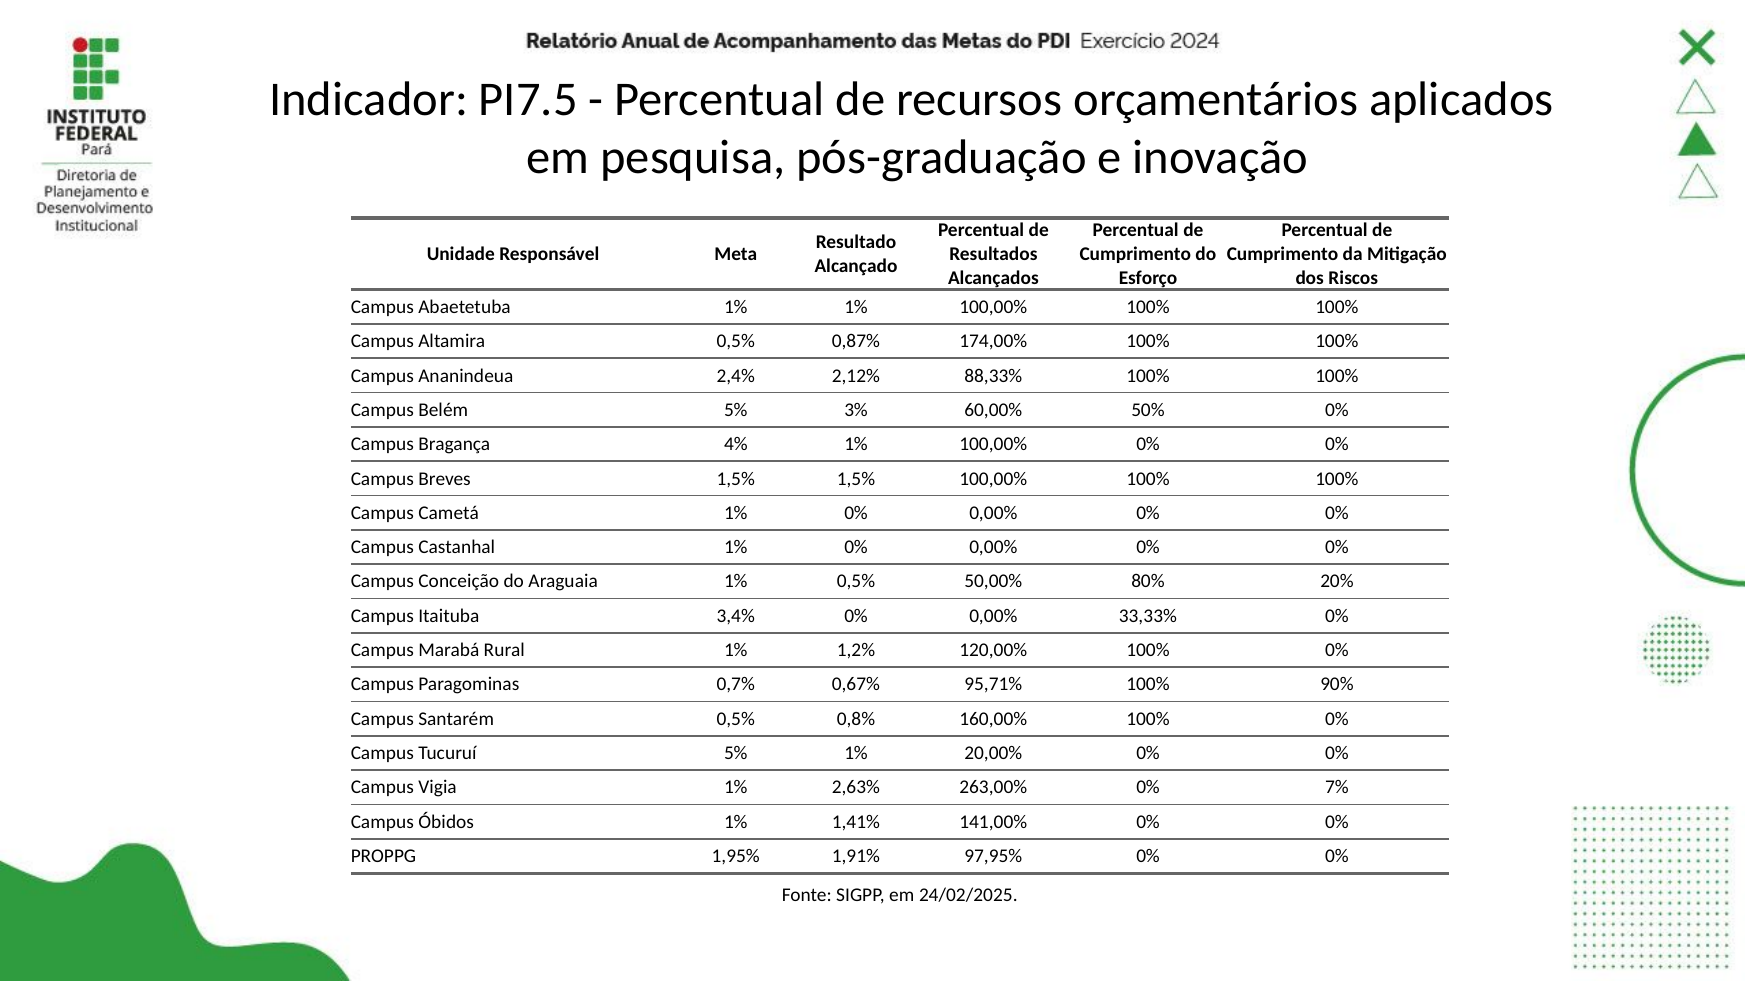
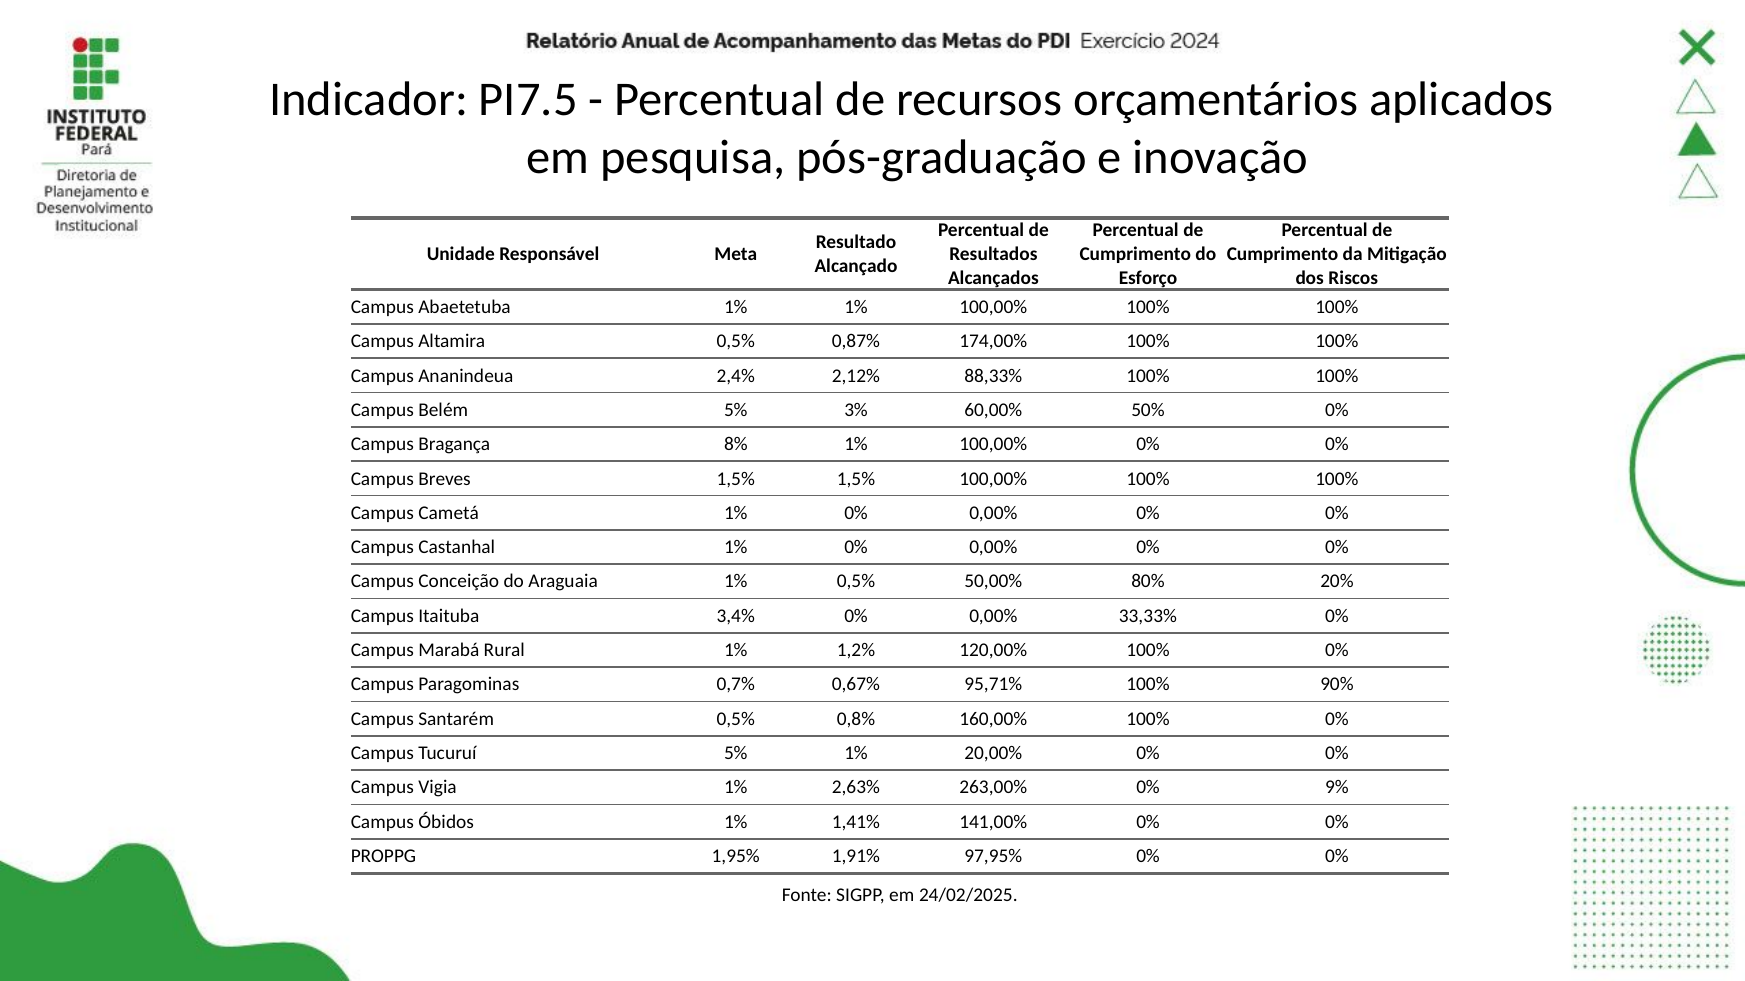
4%: 4% -> 8% (736, 445)
7%: 7% -> 9% (1337, 788)
